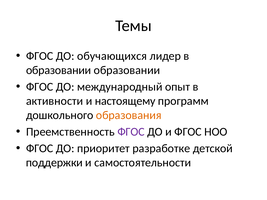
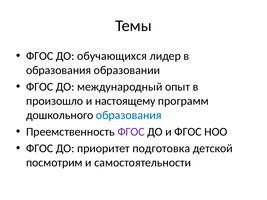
образовании: образовании -> образования (59, 70)
активности: активности -> произошло (55, 101)
образования colour: orange -> blue (129, 115)
разработке: разработке -> подготовка (161, 149)
поддержки: поддержки -> посмотрим (54, 163)
